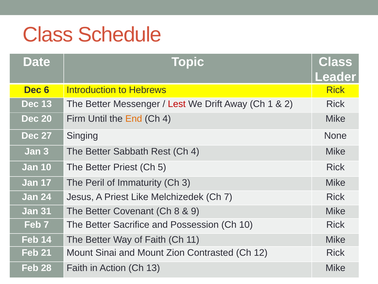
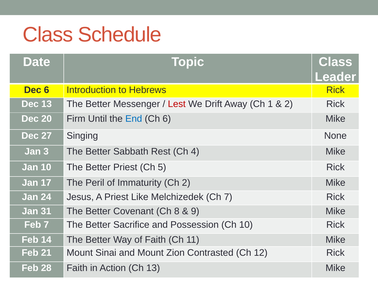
End colour: orange -> blue (134, 119)
4: 4 -> 6 (167, 119)
Ch 3: 3 -> 2 (186, 182)
